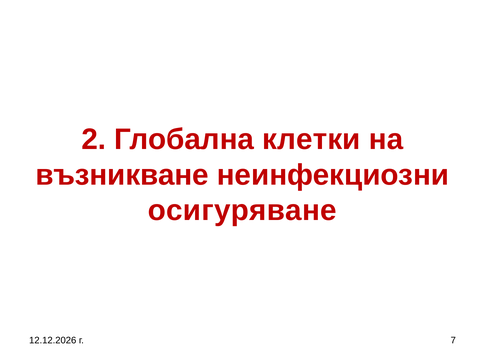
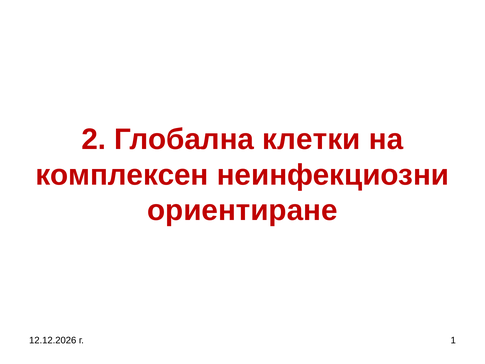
възникване: възникване -> комплексен (122, 175)
осигуряване: осигуряване -> ориентиране (242, 210)
7: 7 -> 1 (453, 340)
